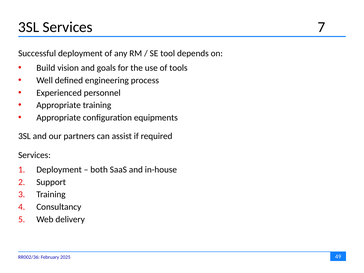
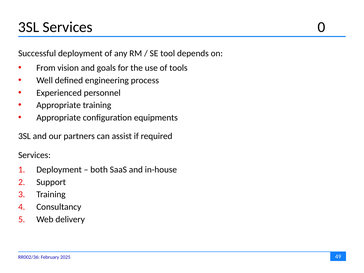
7: 7 -> 0 (321, 27)
Build: Build -> From (46, 68)
